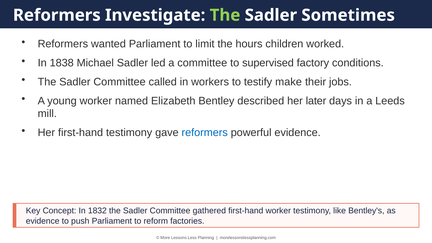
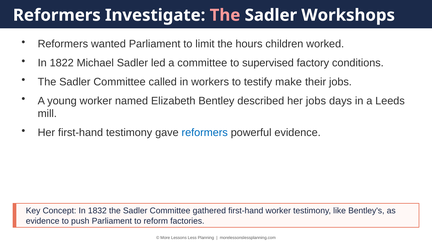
The colour: light green -> pink (225, 15)
Sometimes: Sometimes -> Workshops (348, 15)
1838: 1838 -> 1822 (62, 63)
her later: later -> jobs (316, 101)
